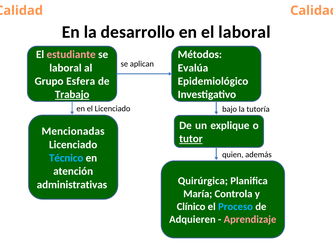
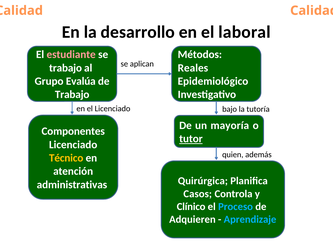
laboral: laboral -> trabajo (66, 68)
Evalúa: Evalúa -> Reales (193, 68)
Esfera: Esfera -> Evalúa (81, 81)
Trabajo underline: present -> none (72, 94)
explique: explique -> mayoría (230, 125)
Mencionadas: Mencionadas -> Componentes (73, 131)
Técnico colour: light blue -> yellow (66, 158)
María: María -> Casos (198, 194)
Aprendizaje colour: pink -> light blue (250, 219)
